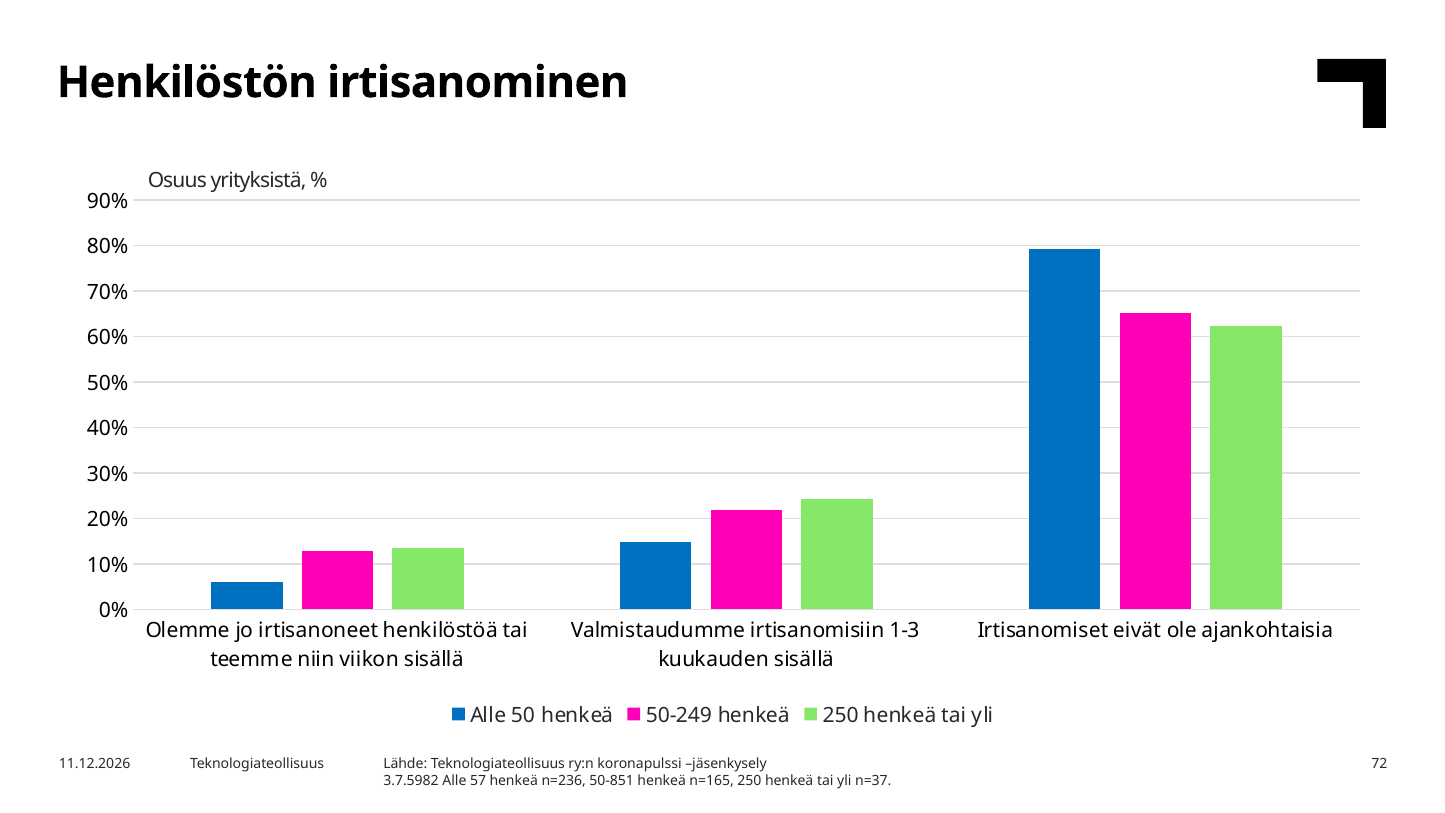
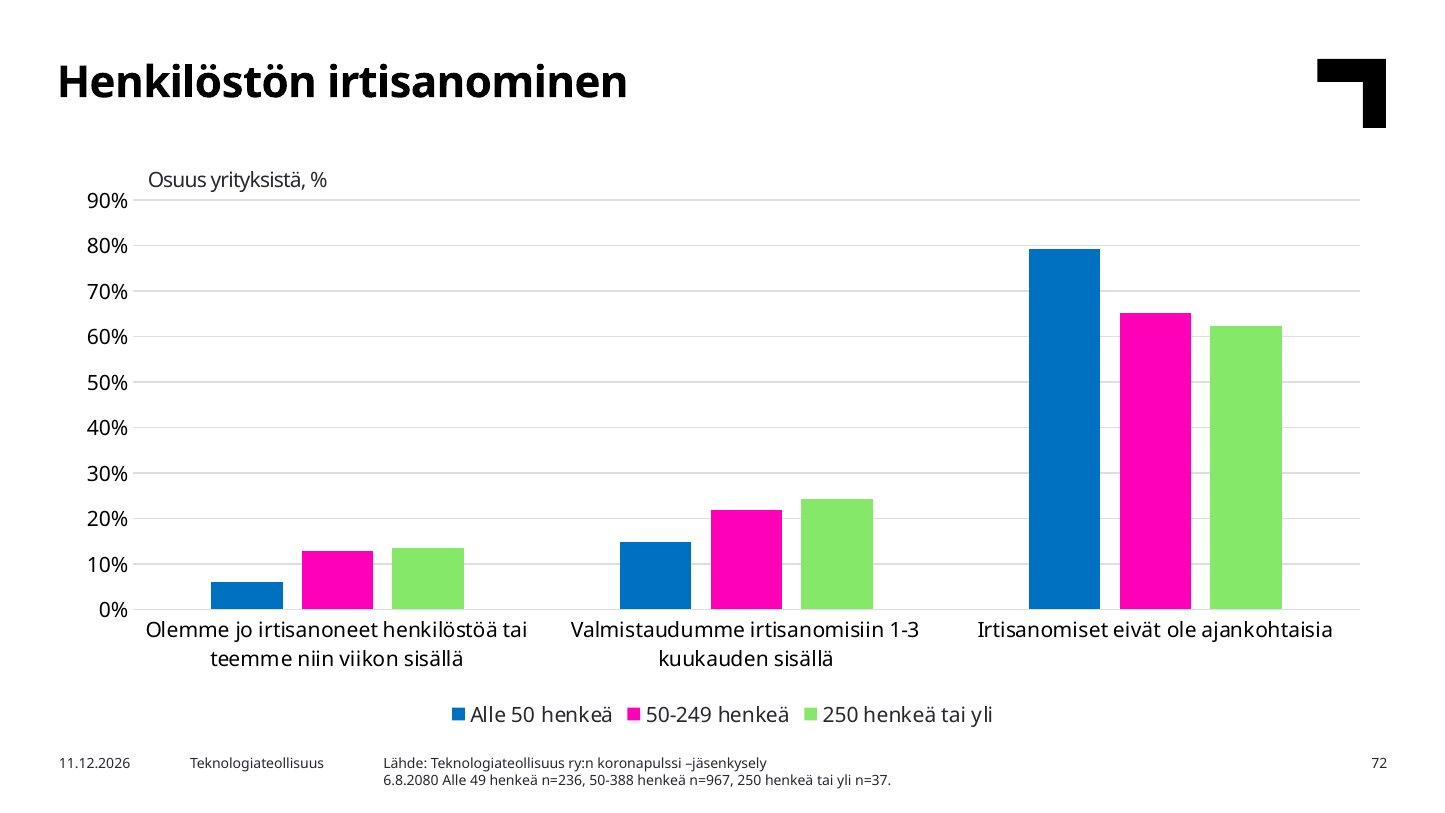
3.7.5982: 3.7.5982 -> 6.8.2080 (411, 781)
57: 57 -> 49 (478, 781)
50-851: 50-851 -> 50-388 (612, 781)
n=165: n=165 -> n=967 (712, 781)
